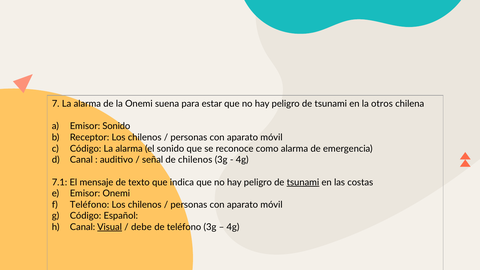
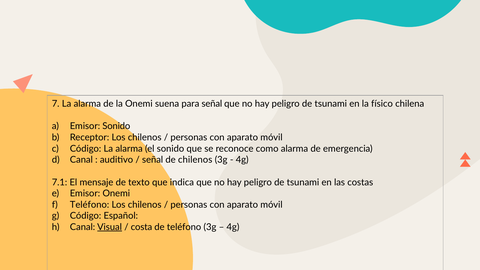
para estar: estar -> señal (212, 104)
otros: otros -> físico (382, 104)
tsunami underline: present -> none (303, 182)
debe: debe -> costa (141, 227)
